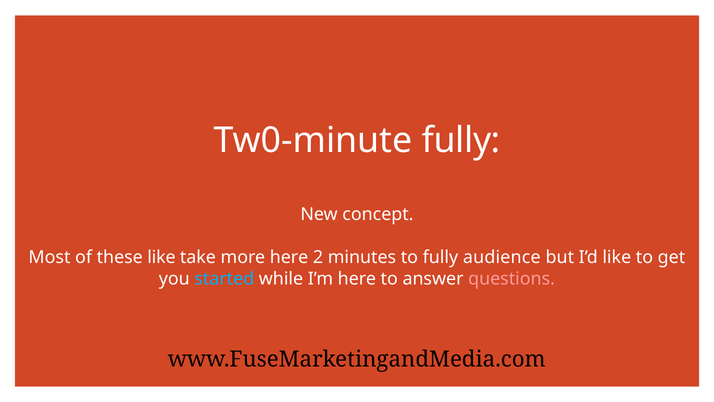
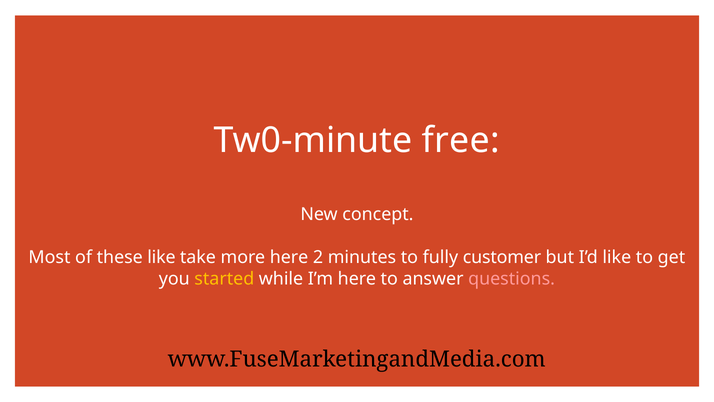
Tw0-minute fully: fully -> free (461, 141)
audience: audience -> customer (502, 257)
started colour: light blue -> yellow (224, 279)
